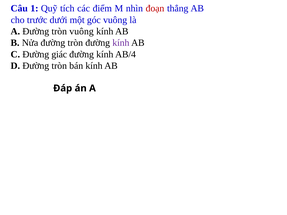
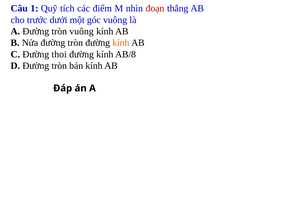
kính colour: purple -> orange (121, 43)
giác: giác -> thoi (59, 54)
AB/4: AB/4 -> AB/8 (126, 54)
